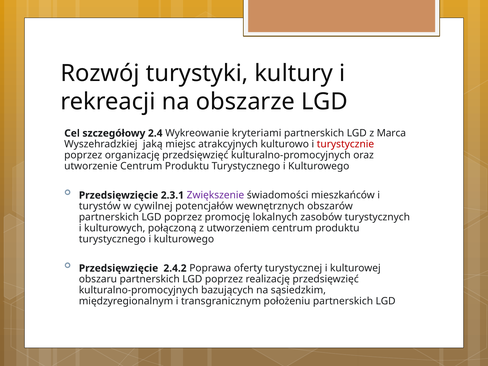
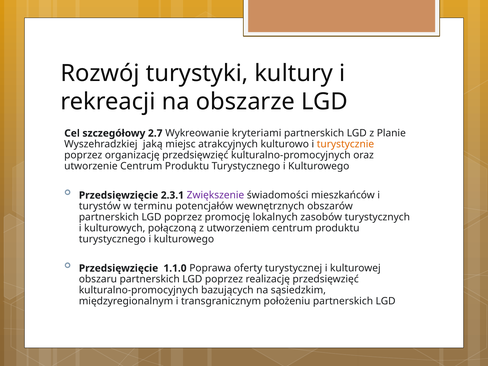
2.4: 2.4 -> 2.7 (155, 133)
Marca: Marca -> Planie (391, 133)
turystycznie colour: red -> orange (345, 144)
cywilnej: cywilnej -> terminu (153, 206)
2.4.2: 2.4.2 -> 1.1.0 (175, 268)
